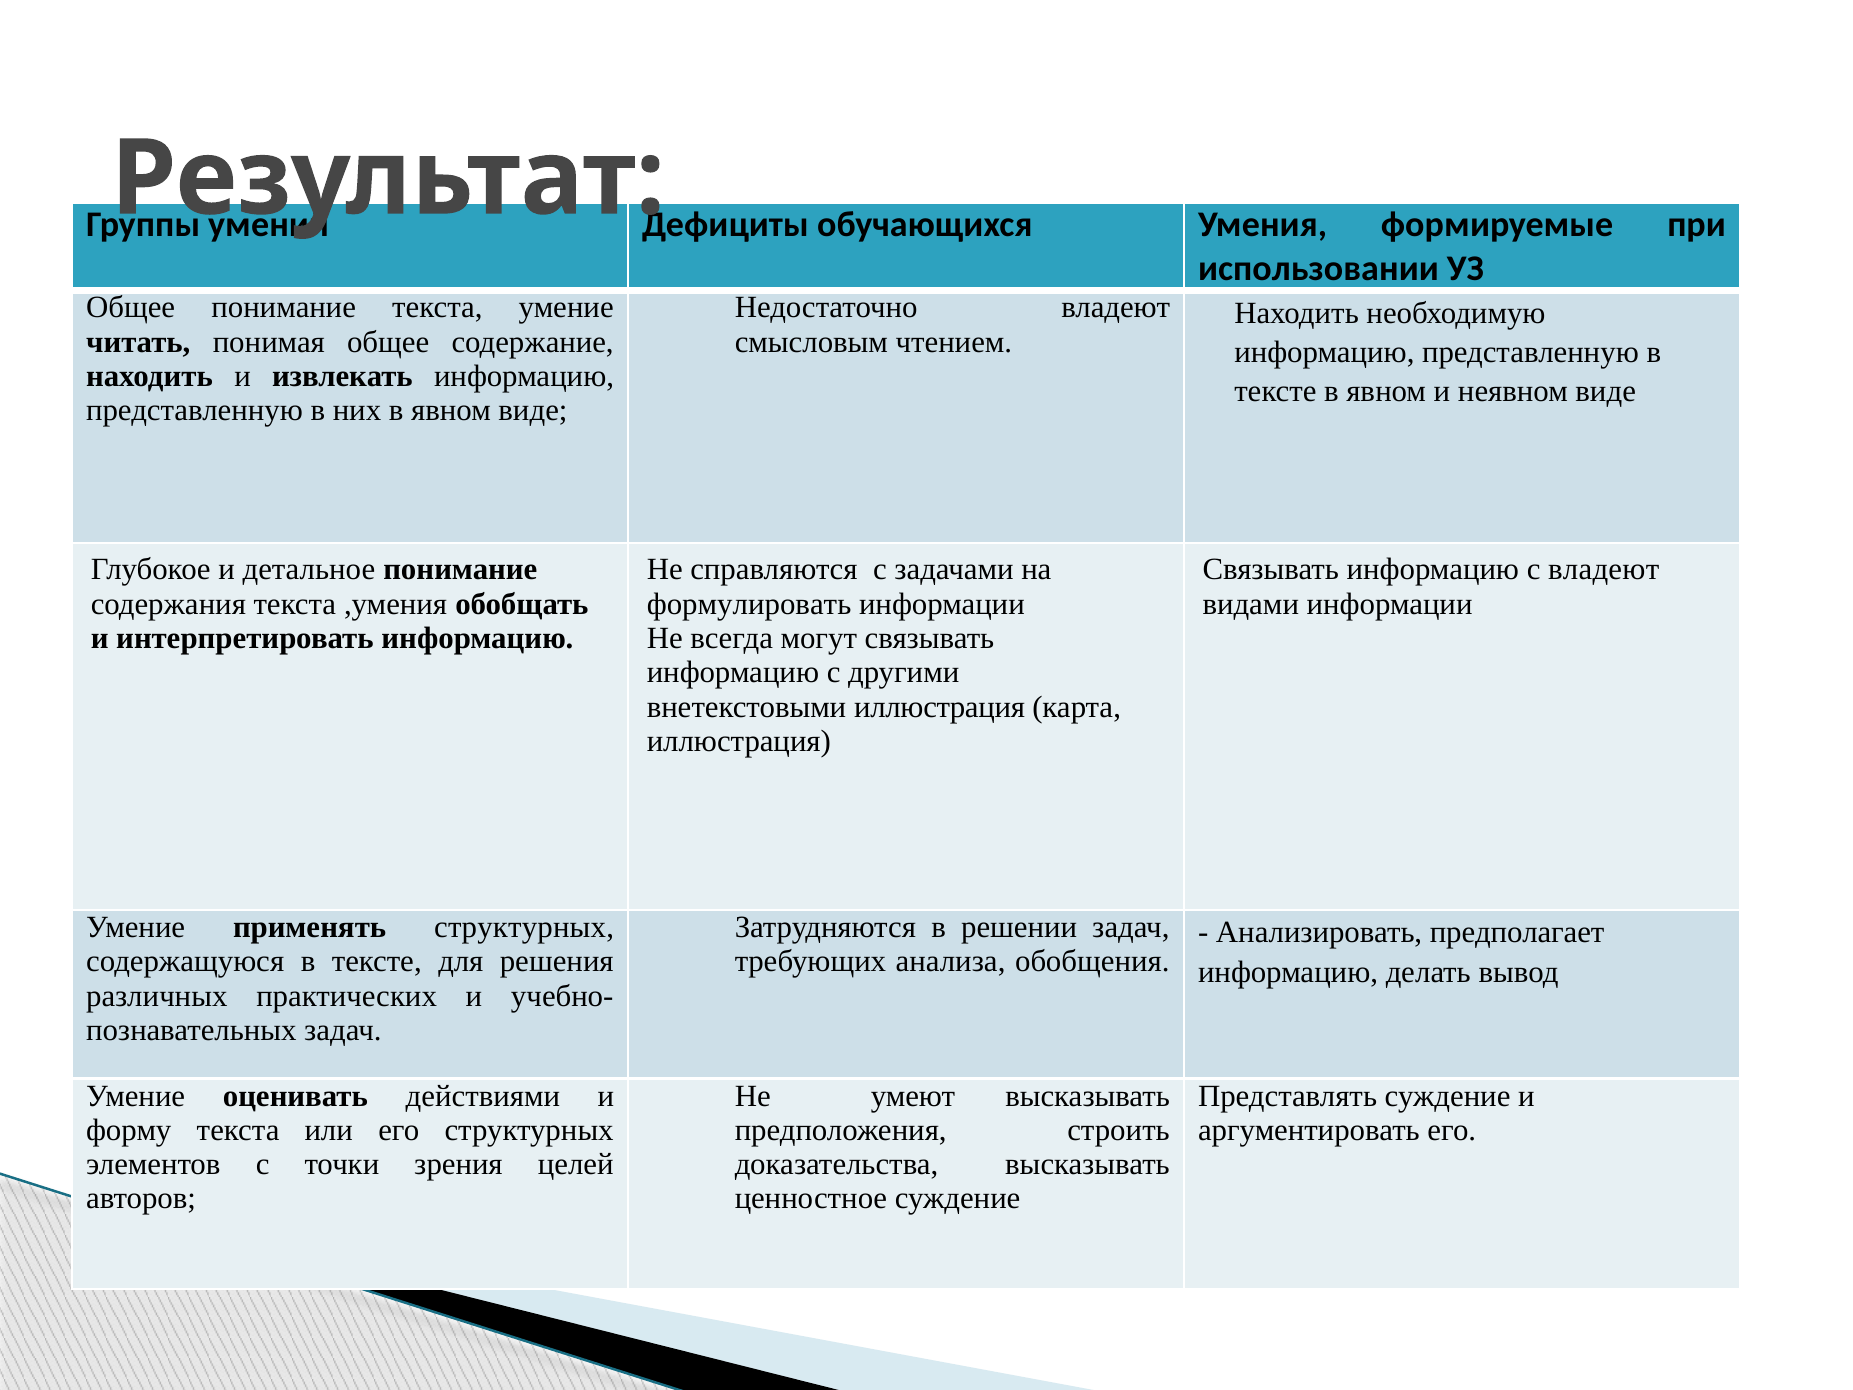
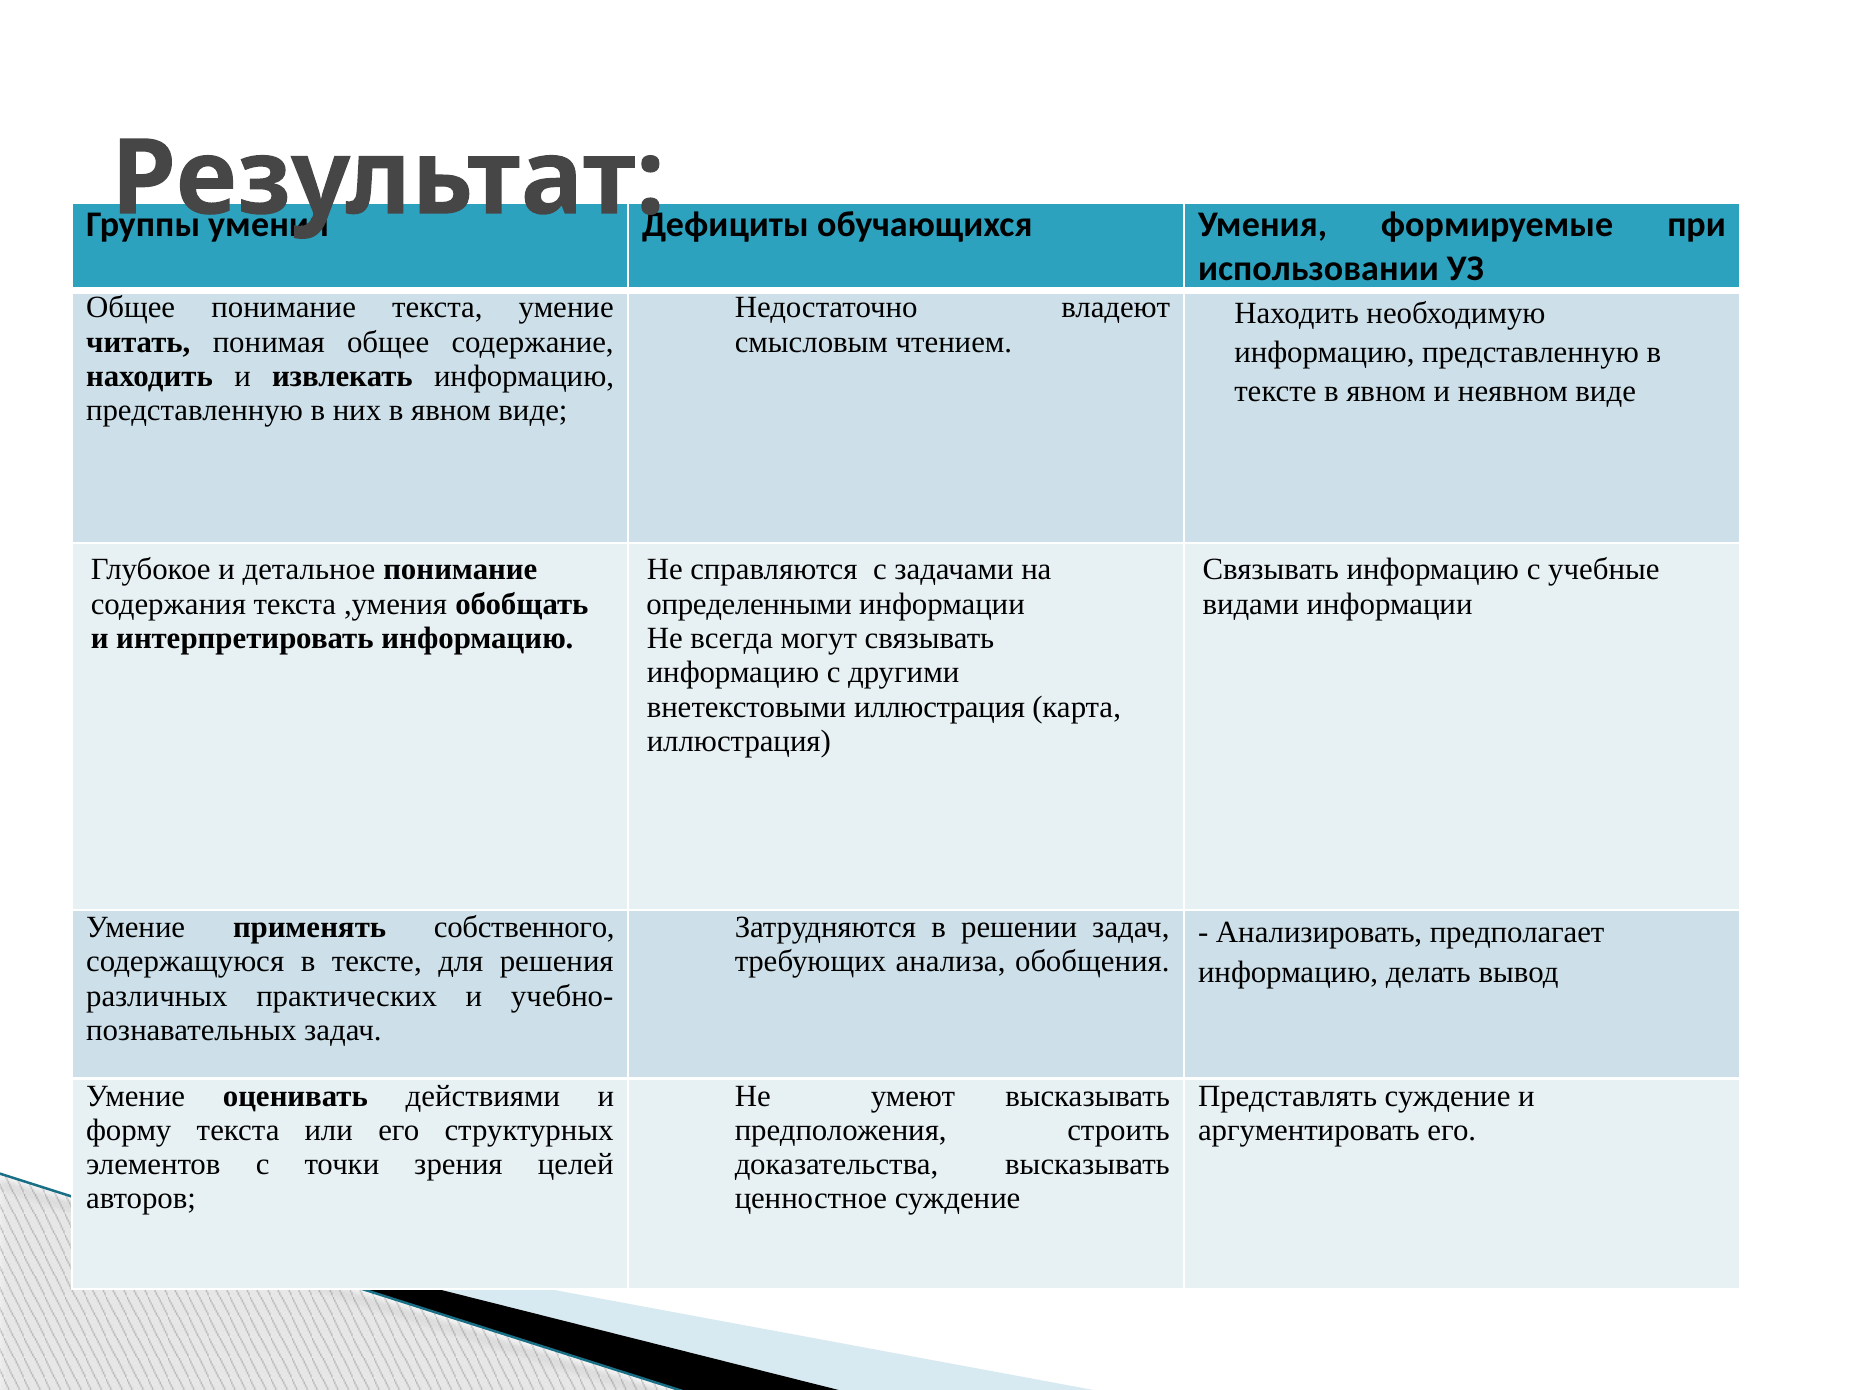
с владеют: владеют -> учебные (1604, 570)
формулировать: формулировать -> определенными (749, 604)
применять структурных: структурных -> собственного (524, 927)
